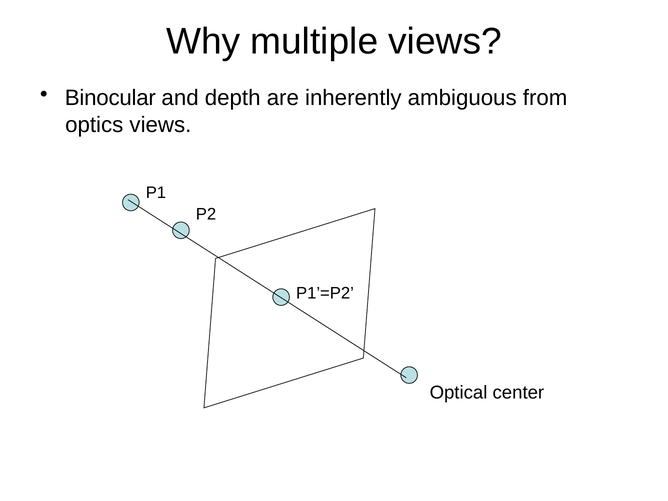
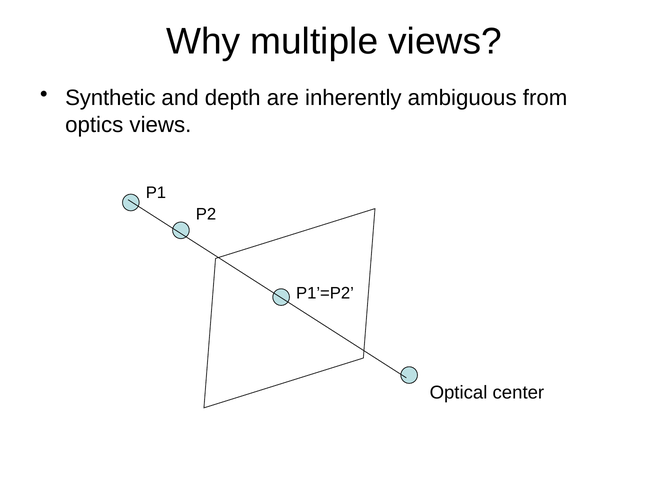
Binocular: Binocular -> Synthetic (110, 98)
